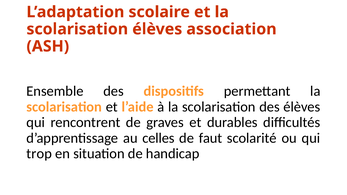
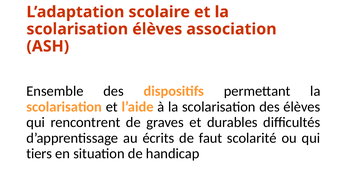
celles: celles -> écrits (158, 138)
trop: trop -> tiers (39, 154)
